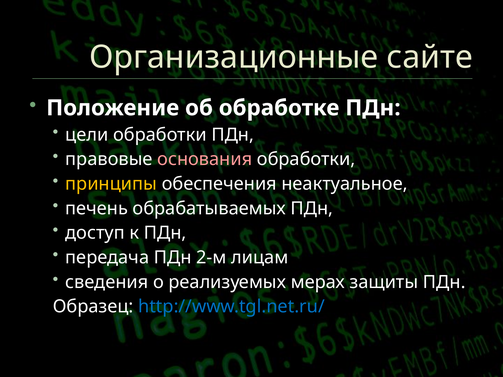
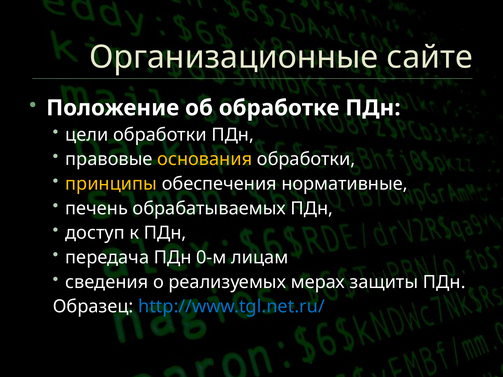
основания colour: pink -> yellow (205, 159)
неактуальное: неактуальное -> нормативные (345, 184)
2-м: 2-м -> 0-м (211, 258)
